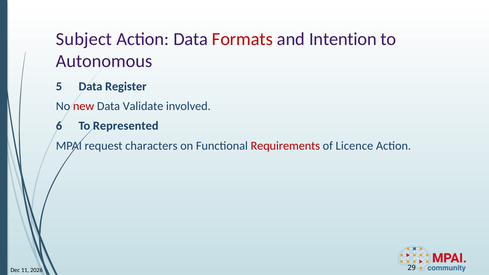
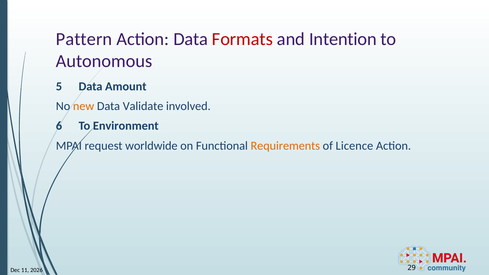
Subject: Subject -> Pattern (84, 39)
Register: Register -> Amount (126, 86)
new colour: red -> orange (84, 106)
Represented: Represented -> Environment (126, 126)
characters: characters -> worldwide (151, 146)
Requirements colour: red -> orange (285, 146)
